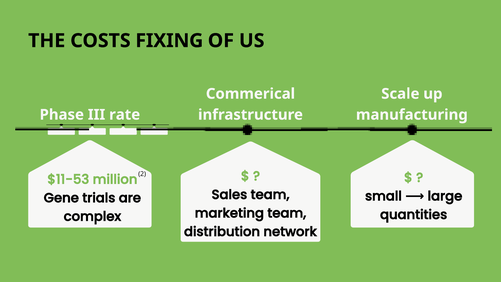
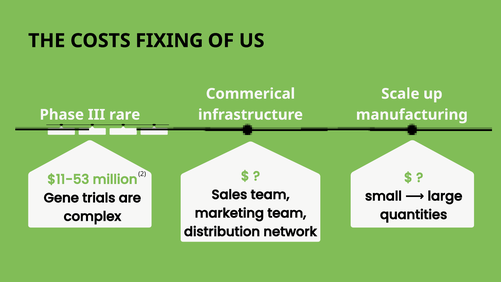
rate: rate -> rare (125, 115)
